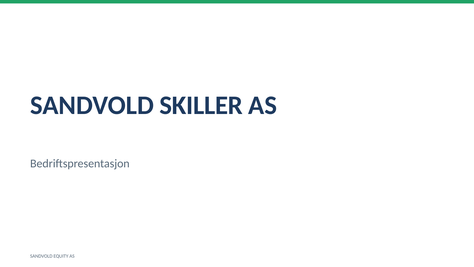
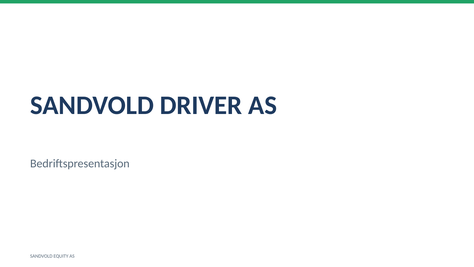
SKILLER: SKILLER -> DRIVER (201, 105)
